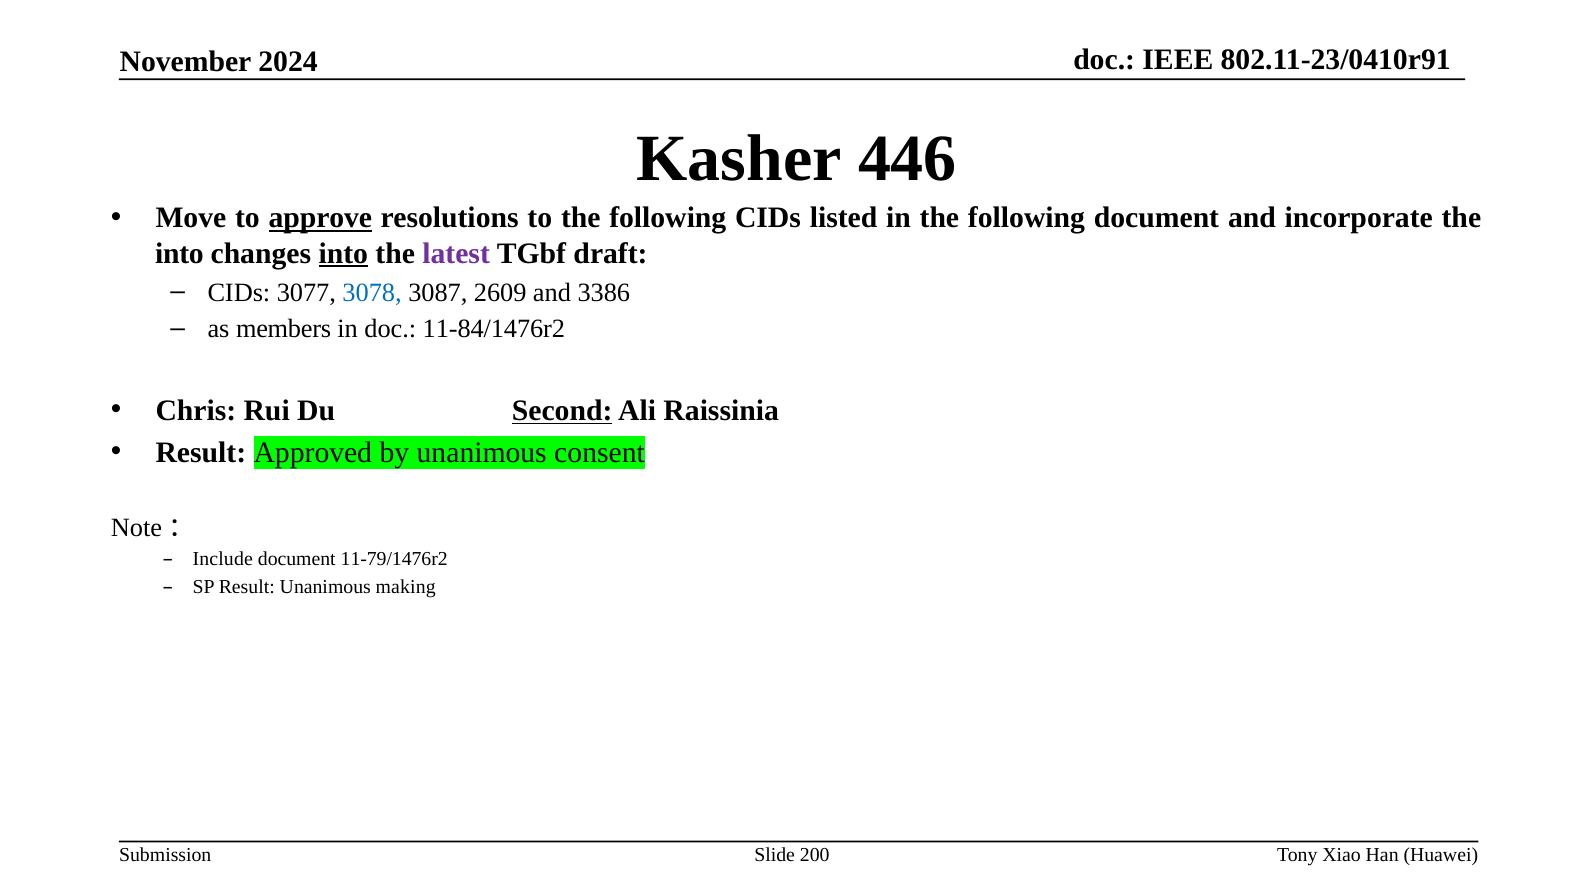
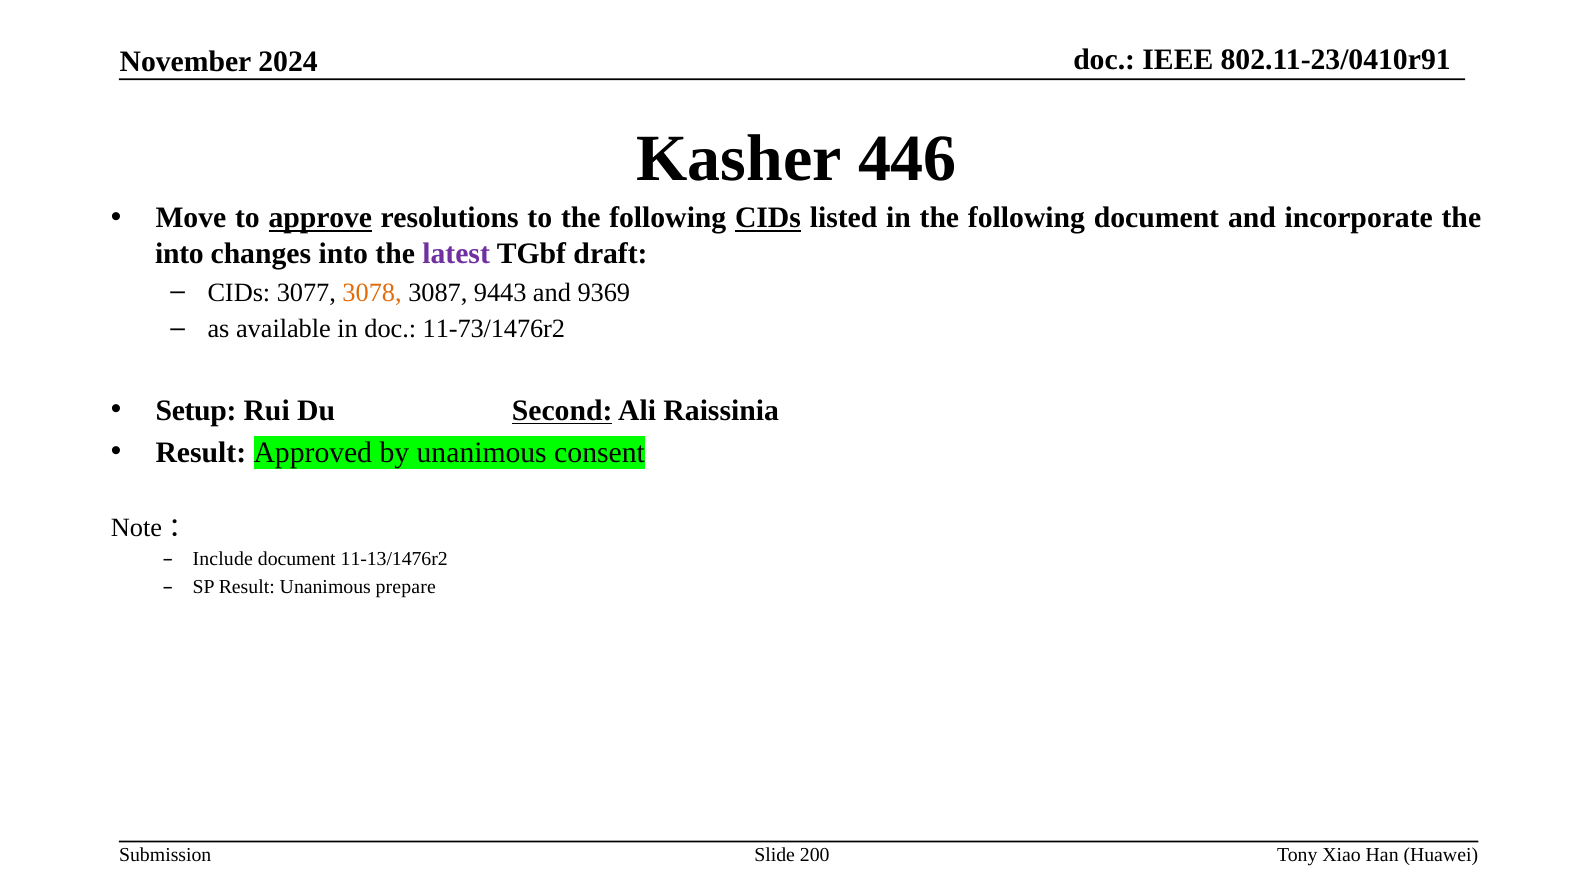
CIDs underline: none -> present (768, 218)
into underline: present -> none (343, 254)
3078 colour: blue -> orange (372, 292)
2609: 2609 -> 9443 (500, 292)
3386: 3386 -> 9369 (604, 292)
members: members -> available (283, 329)
11-84/1476r2: 11-84/1476r2 -> 11-73/1476r2 (494, 329)
Chris: Chris -> Setup (196, 411)
11-79/1476r2: 11-79/1476r2 -> 11-13/1476r2 (394, 559)
making: making -> prepare (406, 587)
